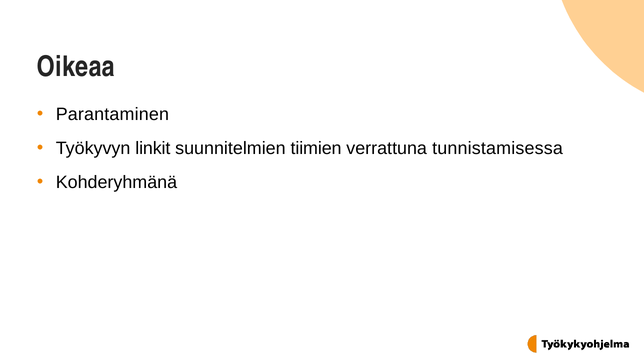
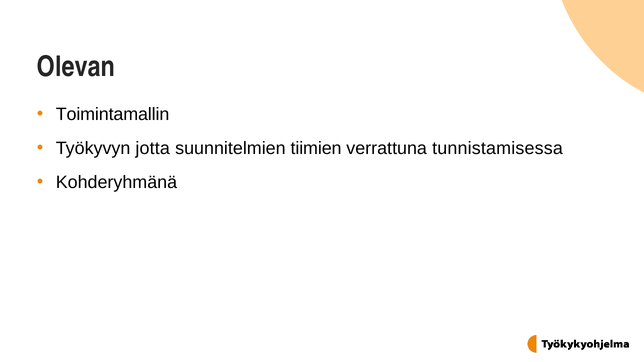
Oikeaa: Oikeaa -> Olevan (76, 67)
Parantaminen: Parantaminen -> Toimintamallin (113, 115)
linkit: linkit -> jotta (153, 149)
